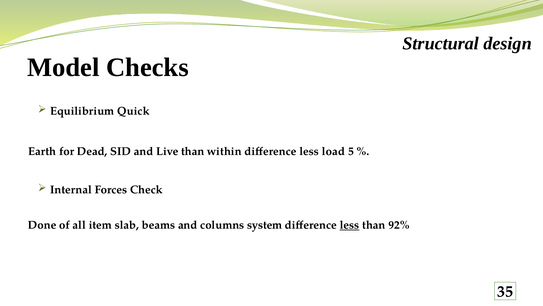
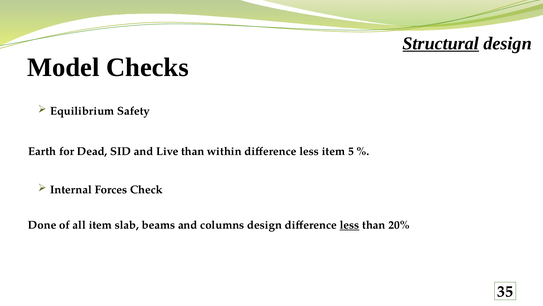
Structural underline: none -> present (441, 43)
Quick: Quick -> Safety (134, 111)
less load: load -> item (333, 151)
columns system: system -> design (265, 225)
92%: 92% -> 20% (399, 225)
